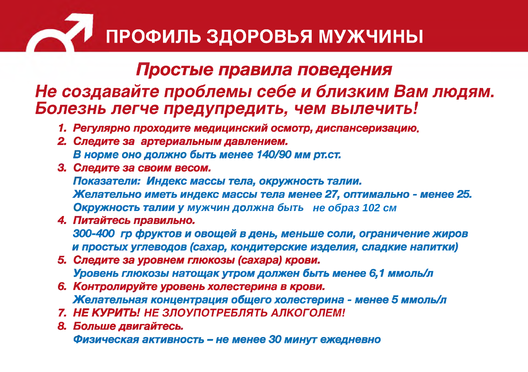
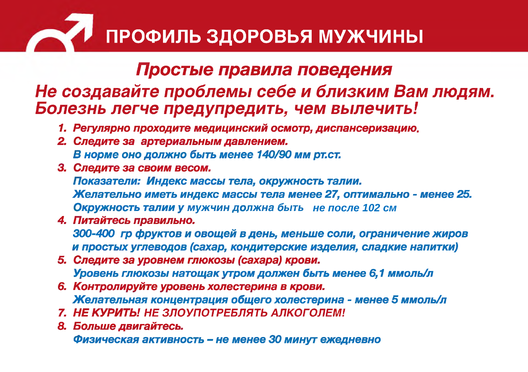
образ: образ -> после (344, 208)
